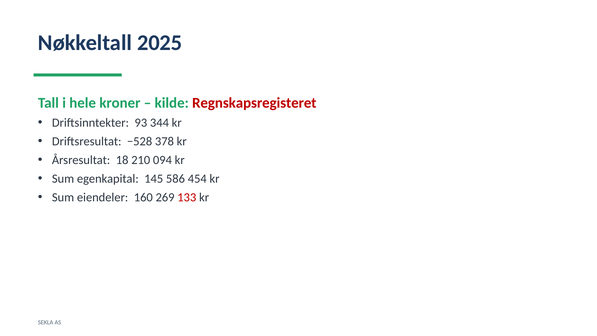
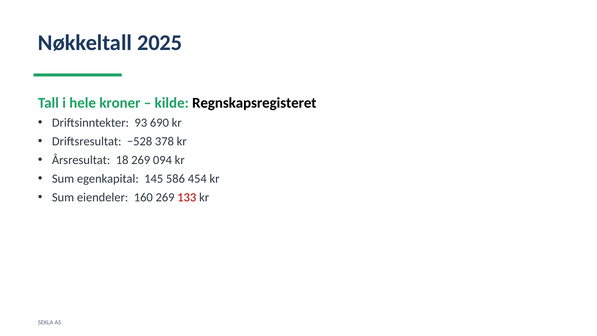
Regnskapsregisteret colour: red -> black (254, 103)
344: 344 -> 690 (159, 123)
18 210: 210 -> 269 (141, 160)
